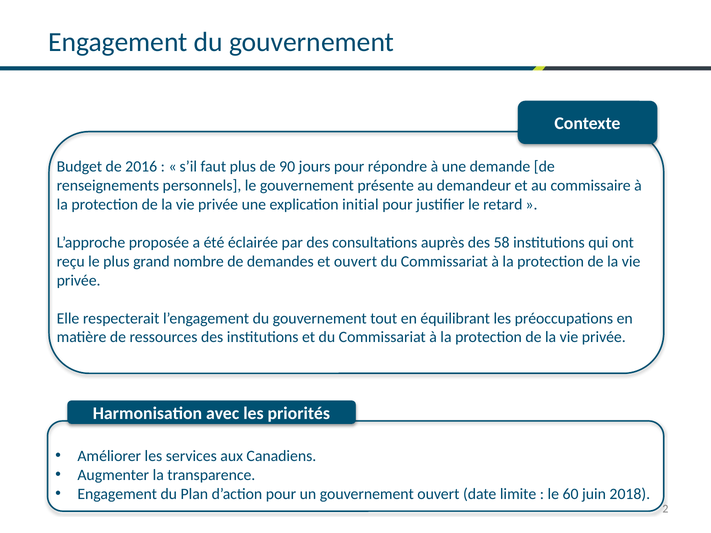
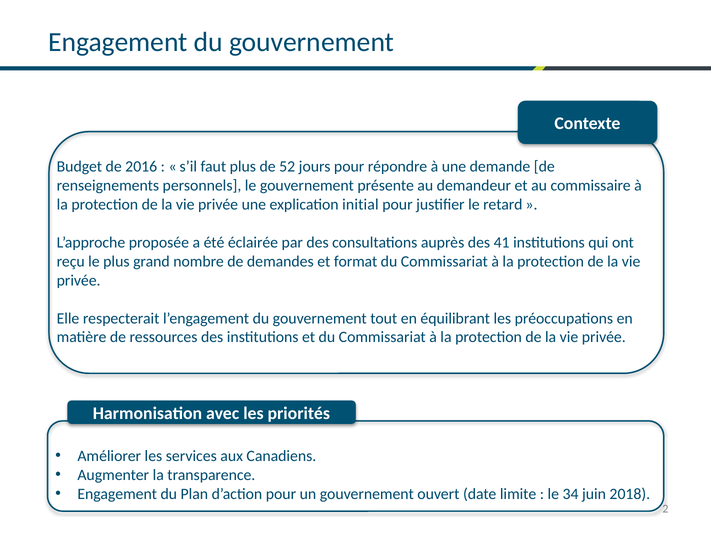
90: 90 -> 52 (287, 167)
58: 58 -> 41 (502, 243)
et ouvert: ouvert -> format (356, 262)
60: 60 -> 34 (571, 494)
